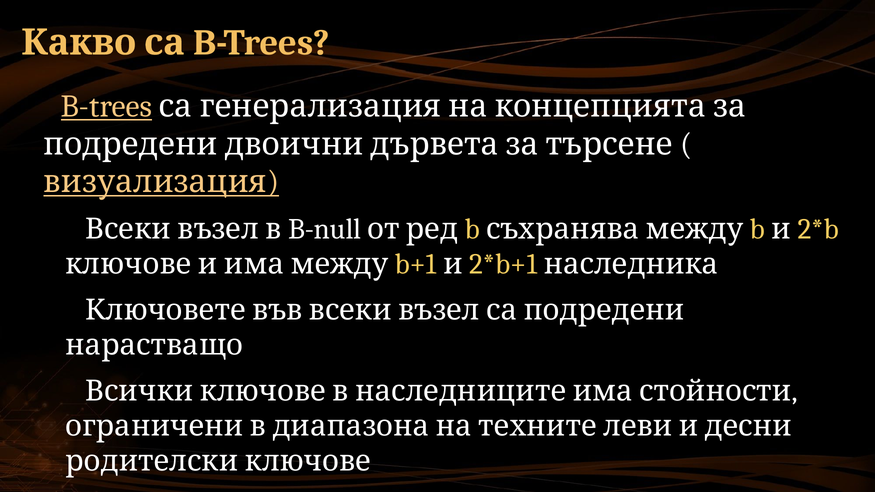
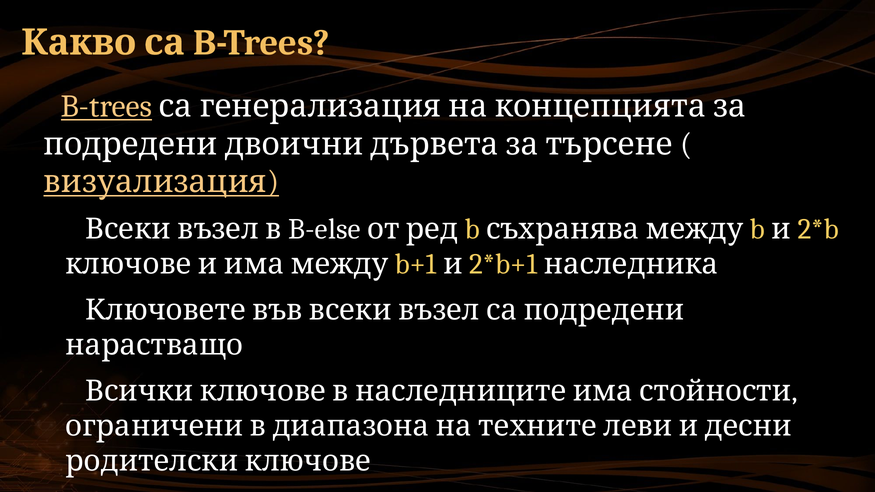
B-null: B-null -> B-else (324, 229)
